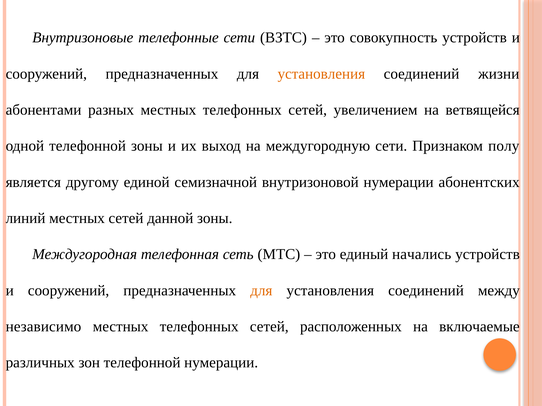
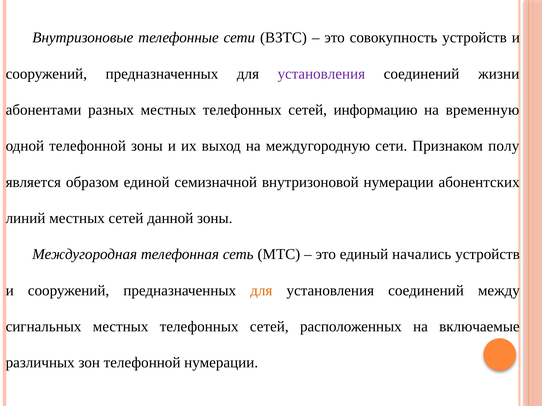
установления colour: orange -> purple (321, 74)
увеличением: увеличением -> информацию (376, 110)
ветвящейся: ветвящейся -> временную (482, 110)
другому: другому -> образом (92, 182)
независимо: независимо -> сигнальных (44, 327)
